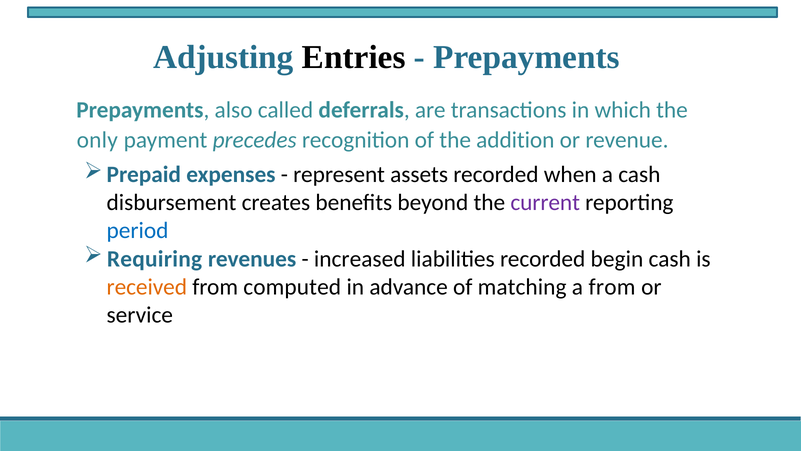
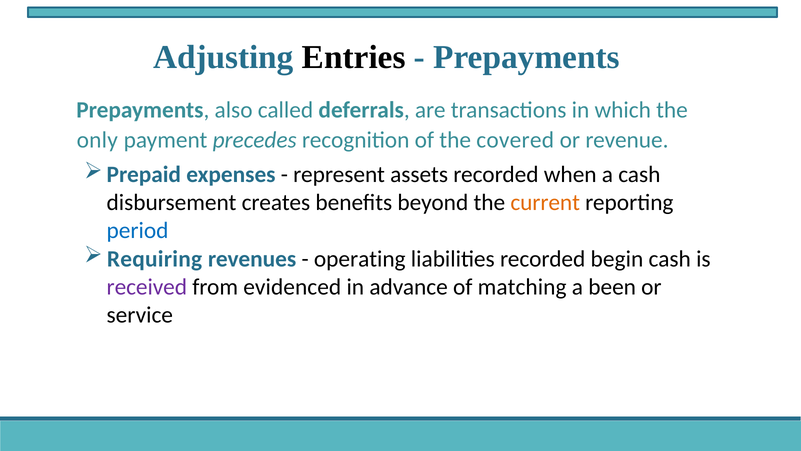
addition: addition -> covered (515, 140)
current colour: purple -> orange (545, 202)
increased: increased -> operating (360, 259)
received colour: orange -> purple (147, 287)
computed: computed -> evidenced (292, 287)
a from: from -> been (612, 287)
